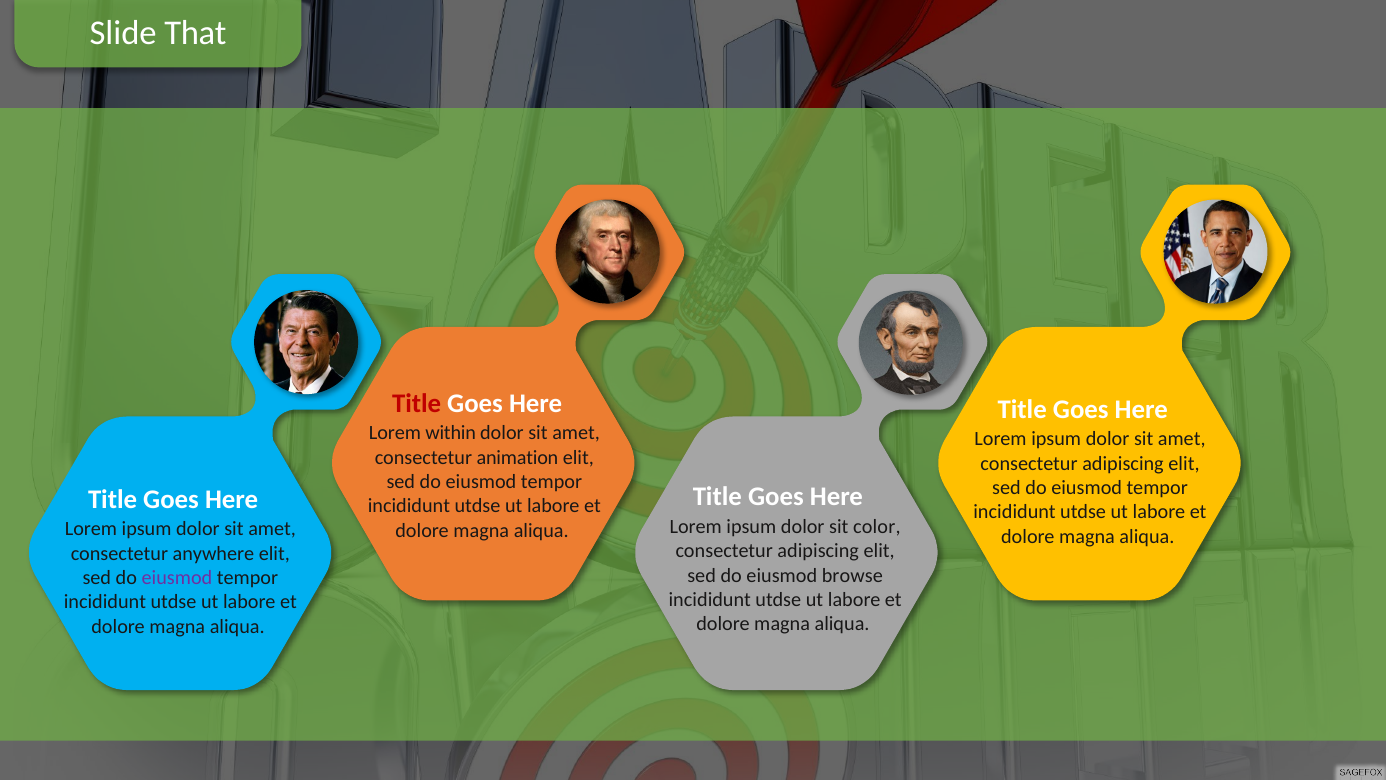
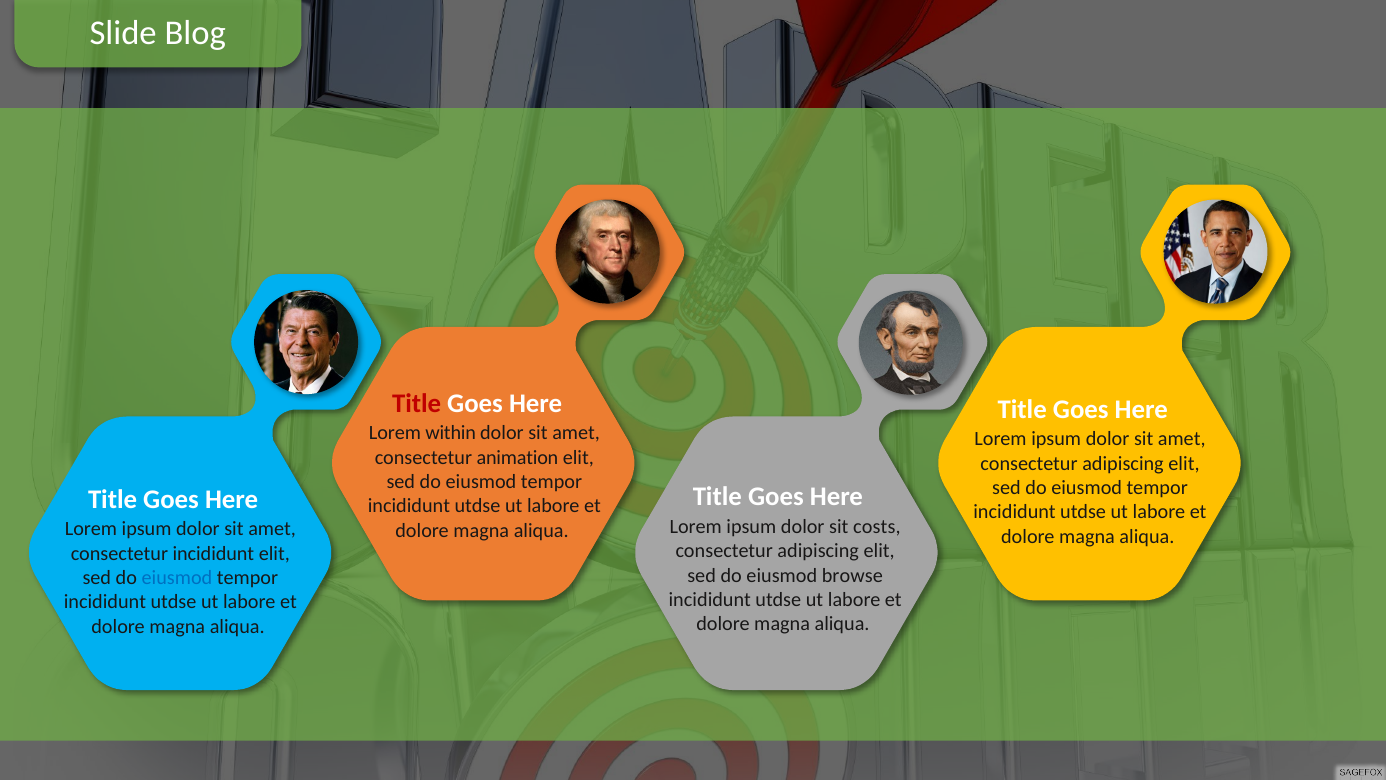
That: That -> Blog (195, 33)
color: color -> costs (877, 527)
consectetur anywhere: anywhere -> incididunt (213, 553)
eiusmod colour: purple -> blue (177, 577)
